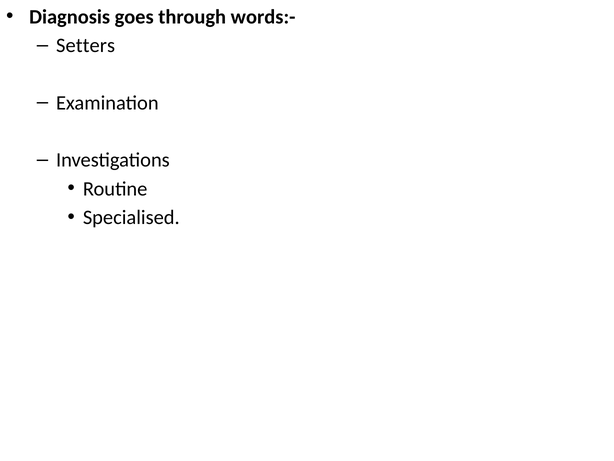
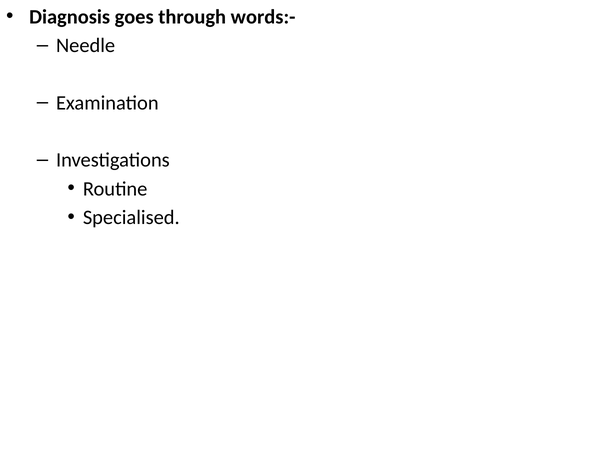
Setters: Setters -> Needle (86, 45)
